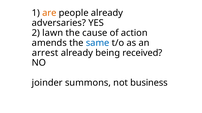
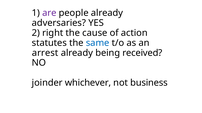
are colour: orange -> purple (49, 13)
lawn: lawn -> right (53, 33)
amends: amends -> statutes (49, 43)
summons: summons -> whichever (88, 83)
